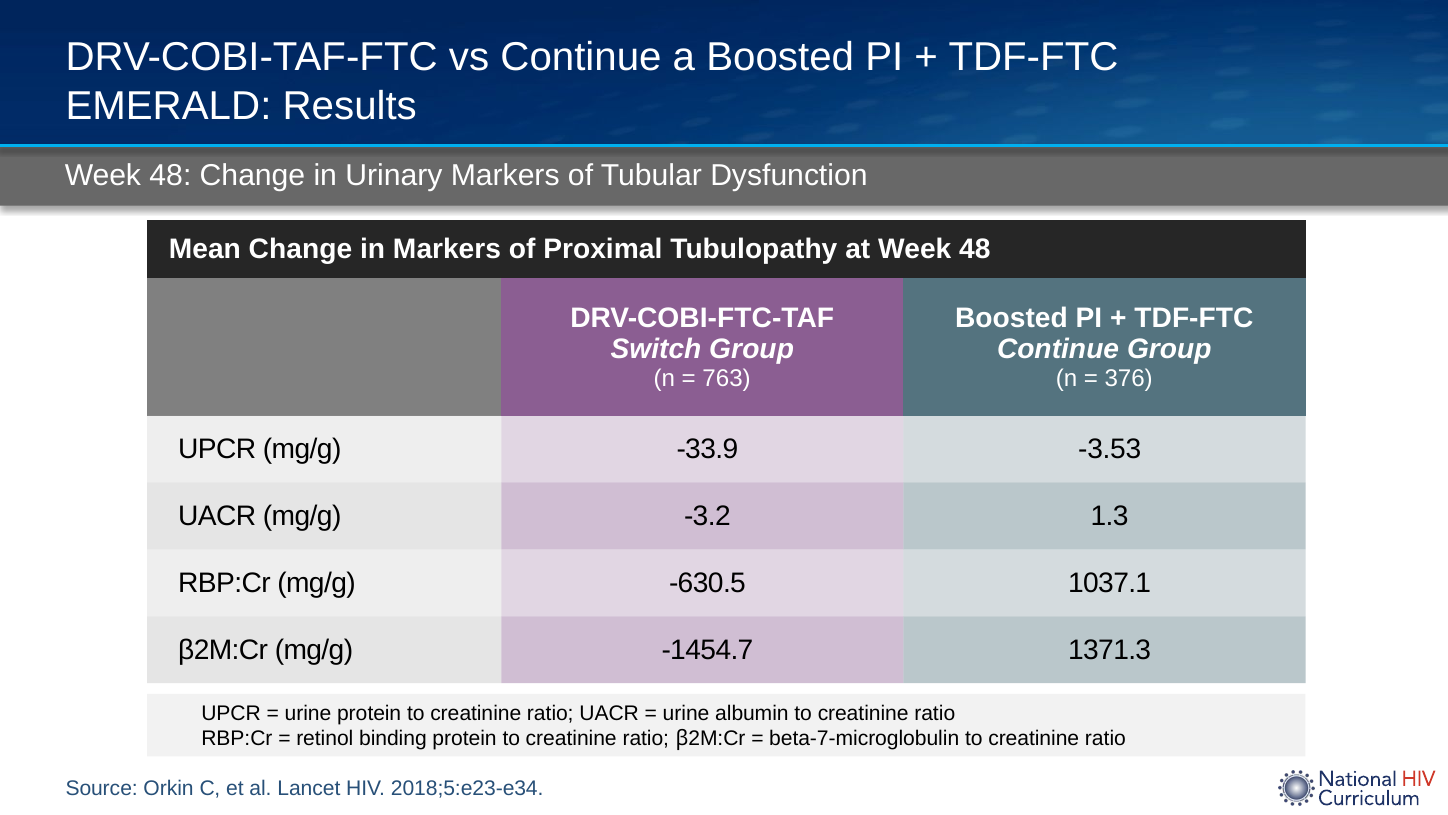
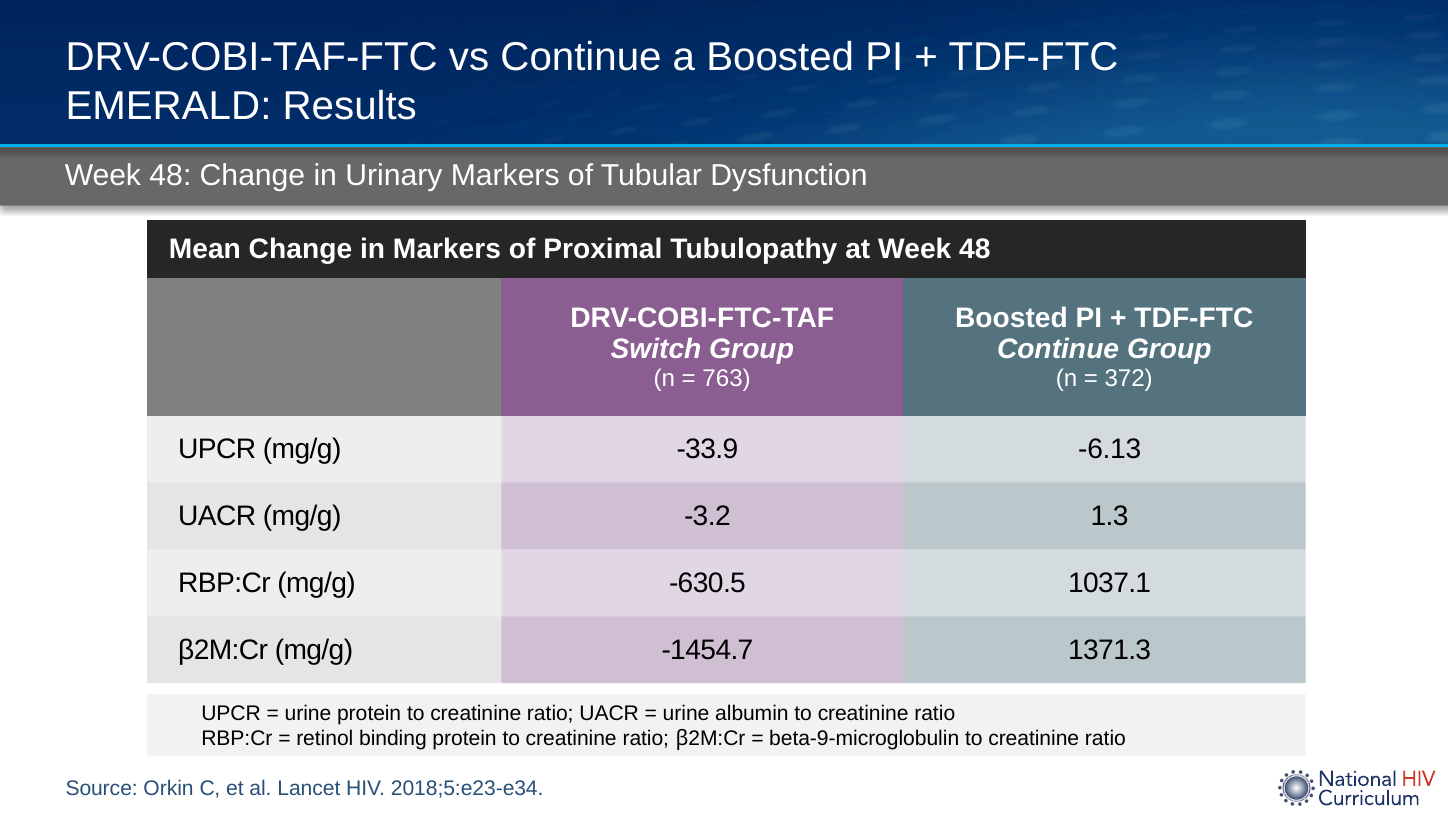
376: 376 -> 372 (1129, 378)
-3.53: -3.53 -> -6.13 (1110, 449)
beta-7-microglobulin: beta-7-microglobulin -> beta-9-microglobulin (864, 738)
